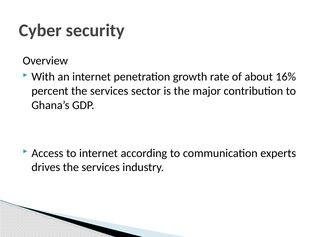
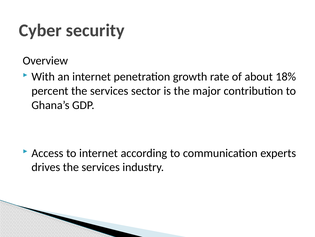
16%: 16% -> 18% (286, 76)
